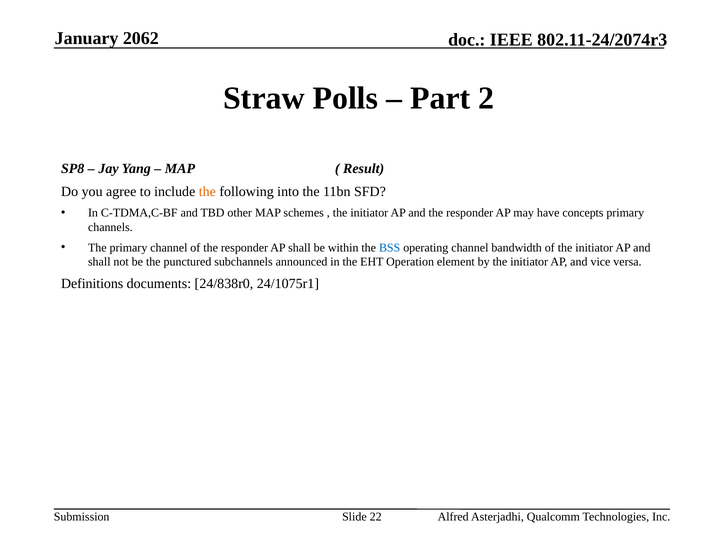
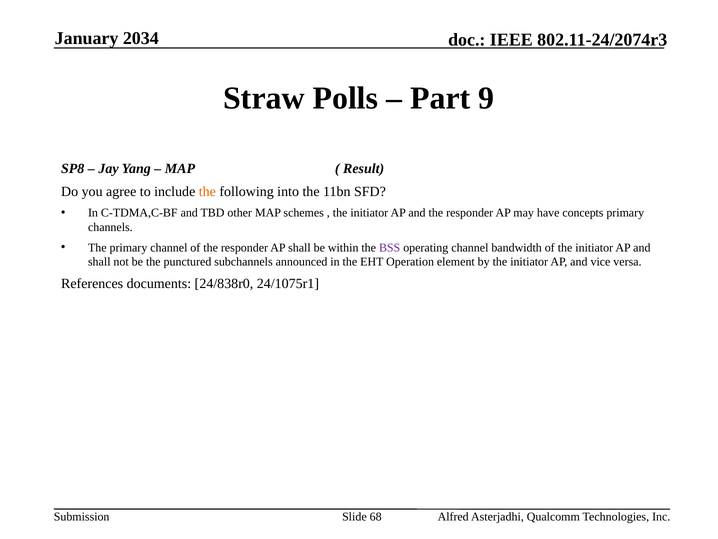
2062: 2062 -> 2034 (141, 38)
2: 2 -> 9 (486, 98)
BSS colour: blue -> purple (390, 247)
Definitions: Definitions -> References (92, 283)
22: 22 -> 68 (376, 516)
